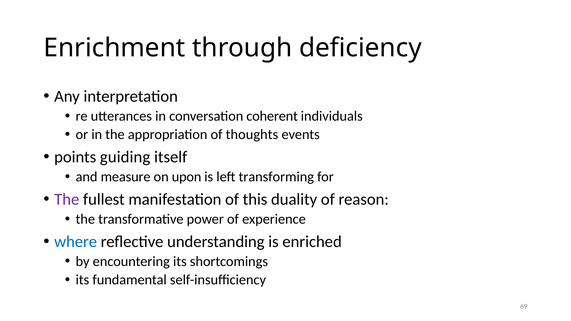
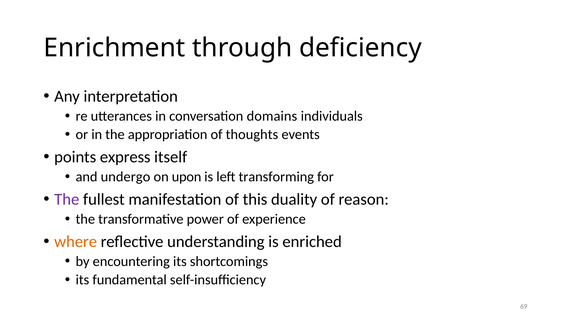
coherent: coherent -> domains (272, 116)
guiding: guiding -> express (125, 157)
measure: measure -> undergo (125, 177)
where colour: blue -> orange (76, 242)
